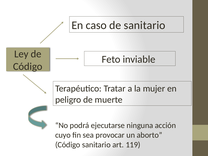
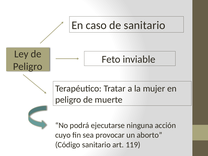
Código: Código -> Peligro (28, 66)
